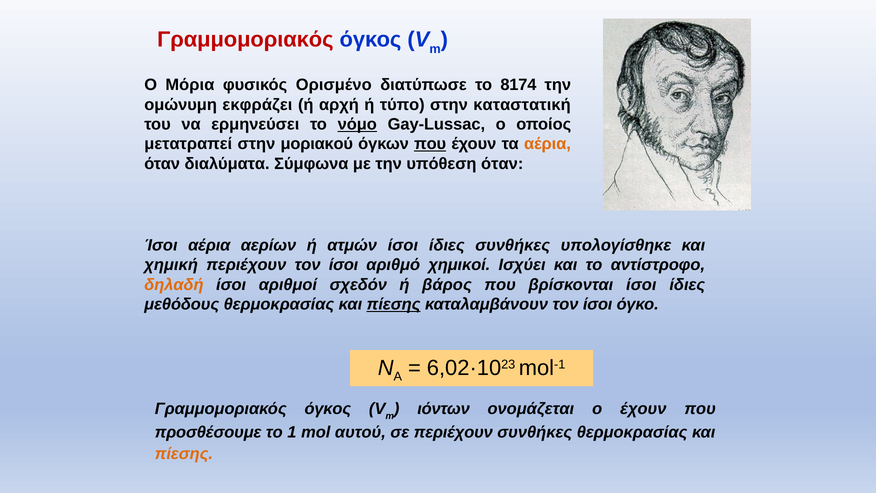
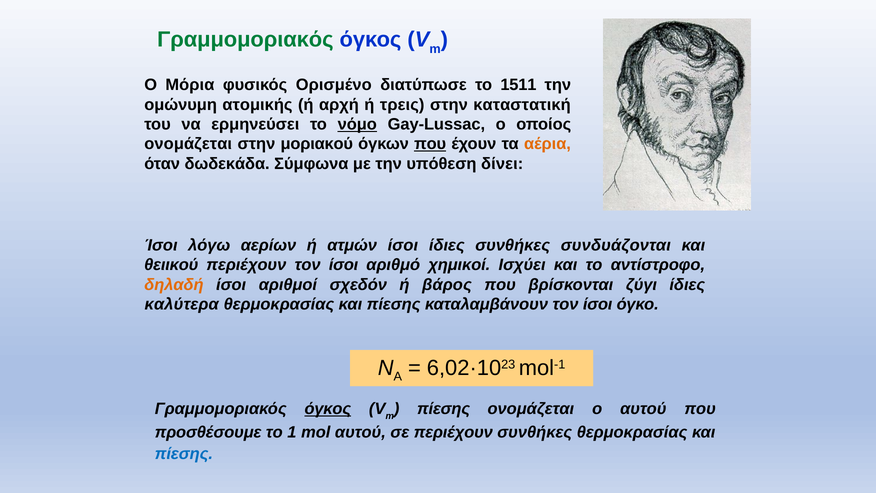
Γραμμομοριακός colour: red -> green (245, 40)
8174: 8174 -> 1511 (518, 85)
εκφράζει: εκφράζει -> ατομικής (257, 105)
τύπο: τύπο -> τρεις (402, 105)
μετατραπεί: μετατραπεί -> ονομάζεται (188, 144)
διαλύματα: διαλύματα -> δωδεκάδα (227, 164)
υπόθεση όταν: όταν -> δίνει (502, 164)
Ίσοι αέρια: αέρια -> λόγω (209, 245)
υπολογίσθηκε: υπολογίσθηκε -> συνδυάζονται (616, 245)
χημική: χημική -> θειικού (171, 265)
βρίσκονται ίσοι: ίσοι -> ζύγι (641, 285)
μεθόδους: μεθόδους -> καλύτερα (182, 304)
πίεσης underline: present -> none (394, 304)
όγκος underline: none -> present (328, 409)
ιόντων: ιόντων -> πίεσης (444, 409)
ο έχουν: έχουν -> αυτού (643, 409)
πίεσης colour: orange -> blue (184, 453)
